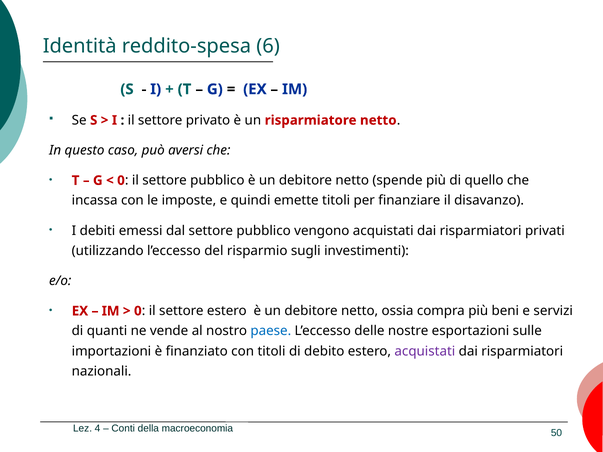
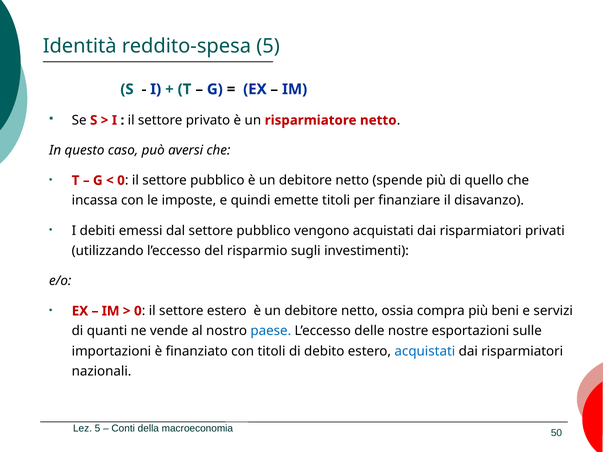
reddito-spesa 6: 6 -> 5 (268, 46)
acquistati colour: purple -> blue (425, 351)
Lez 4: 4 -> 5 (98, 429)
